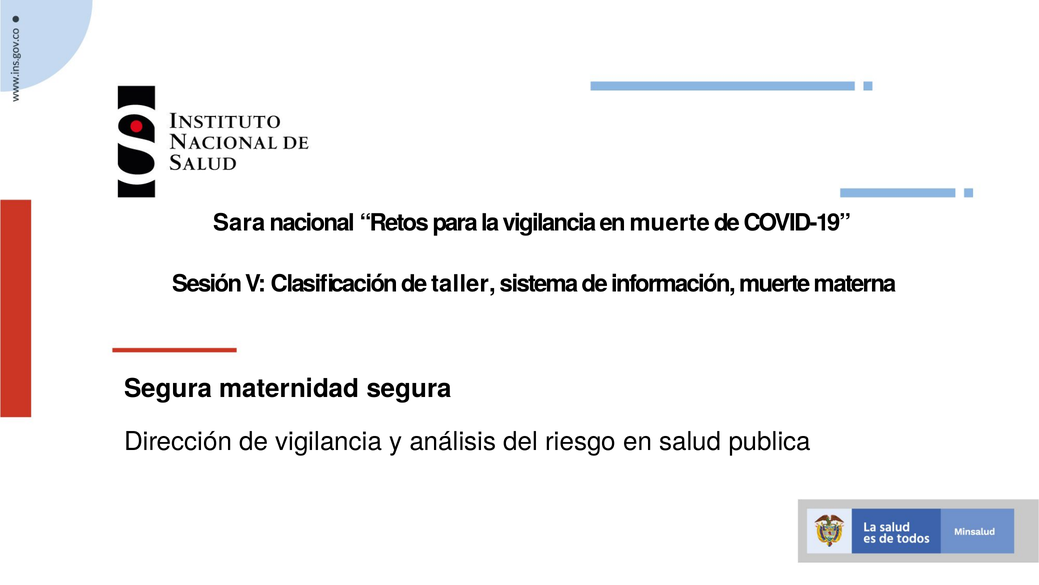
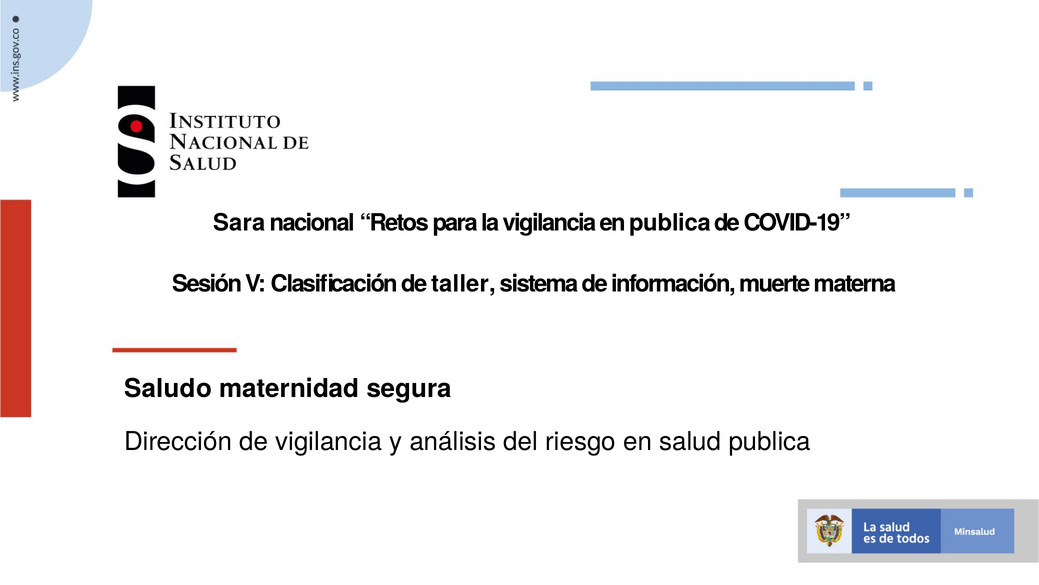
en muerte: muerte -> publica (670, 222)
Segura: Segura -> Saludo (168, 388)
